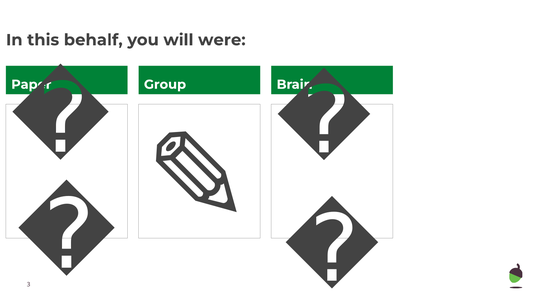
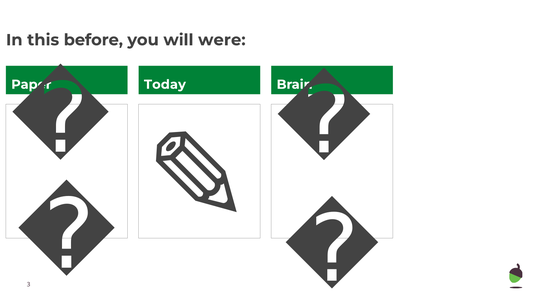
behalf: behalf -> before (93, 40)
Group: Group -> Today (165, 84)
